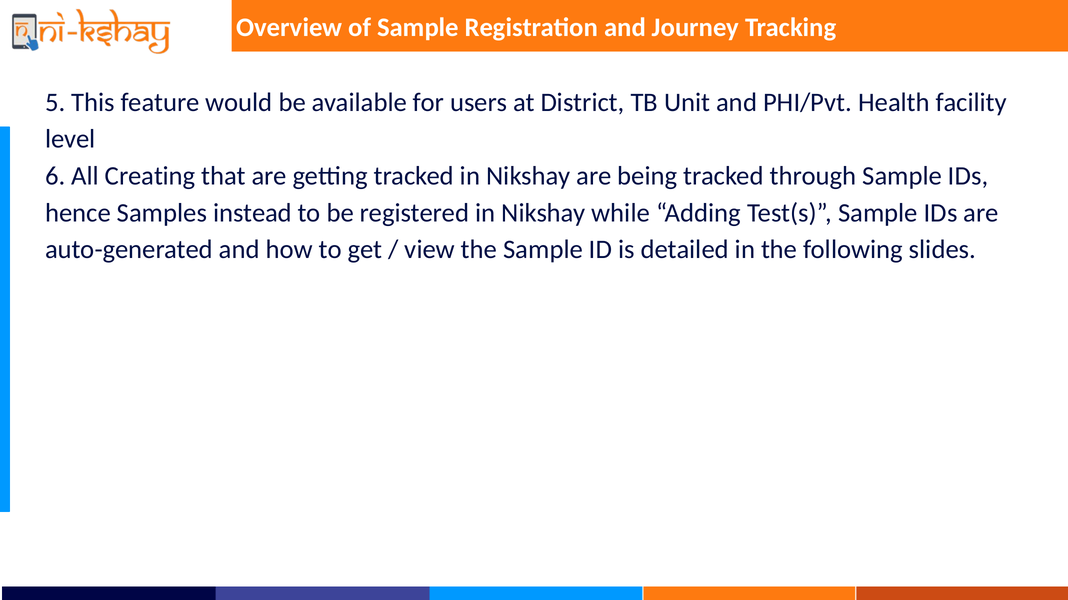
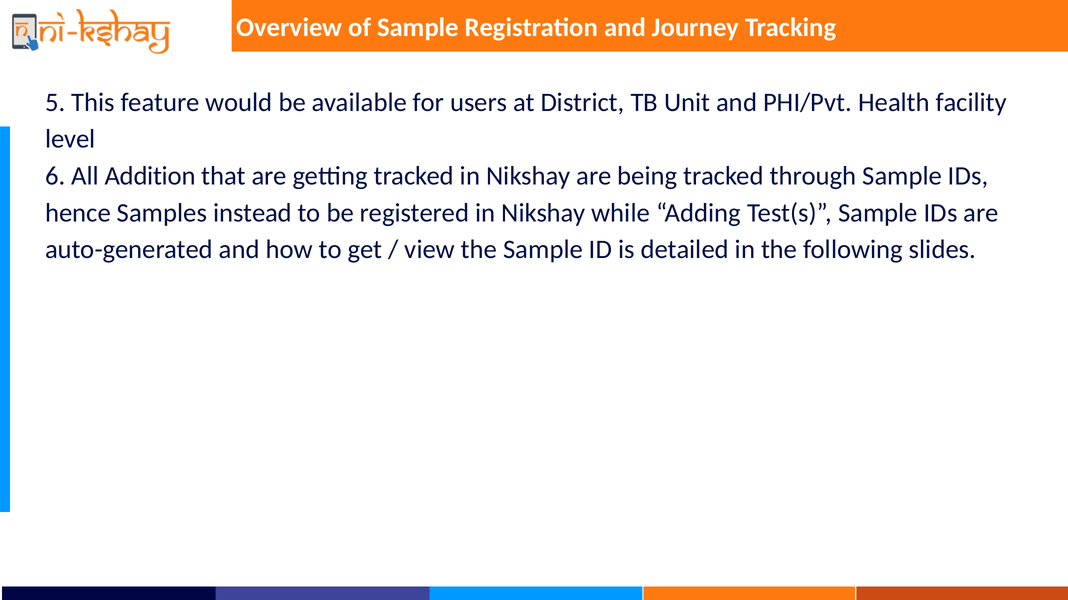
Creating: Creating -> Addition (150, 176)
